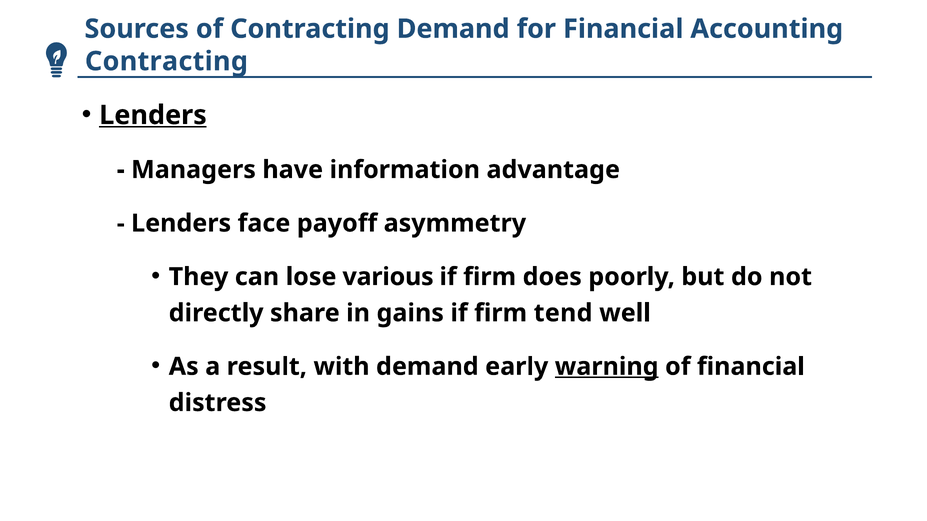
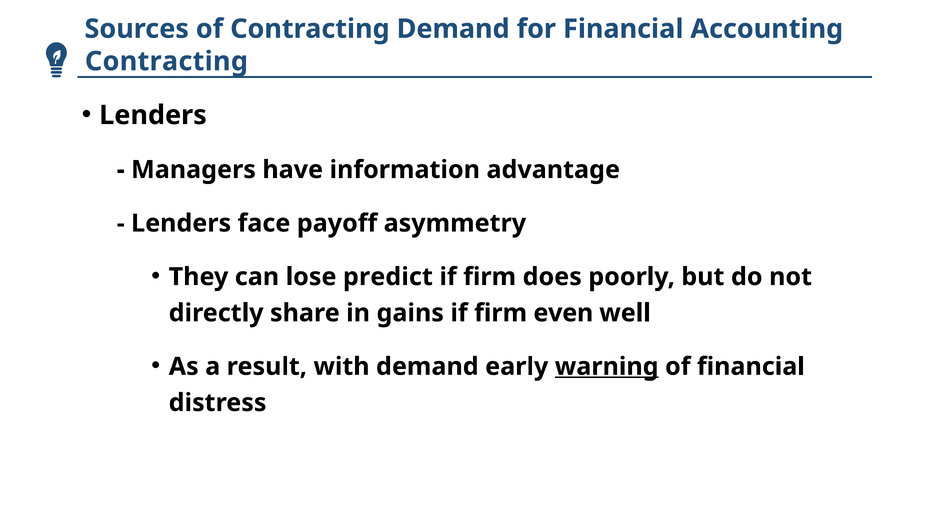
Lenders underline: present -> none (153, 115)
various: various -> predict (388, 277)
tend: tend -> even (563, 313)
